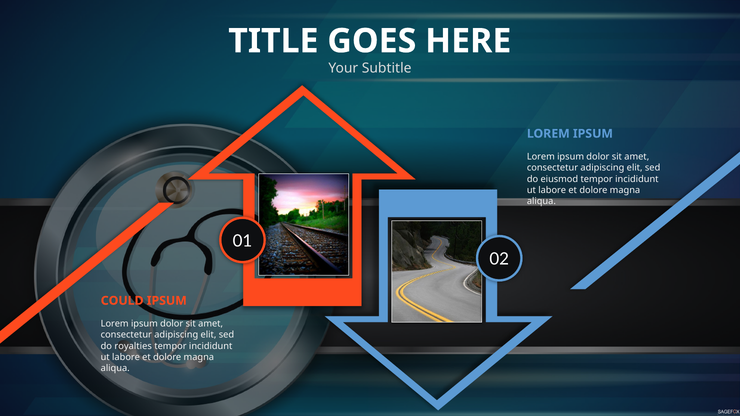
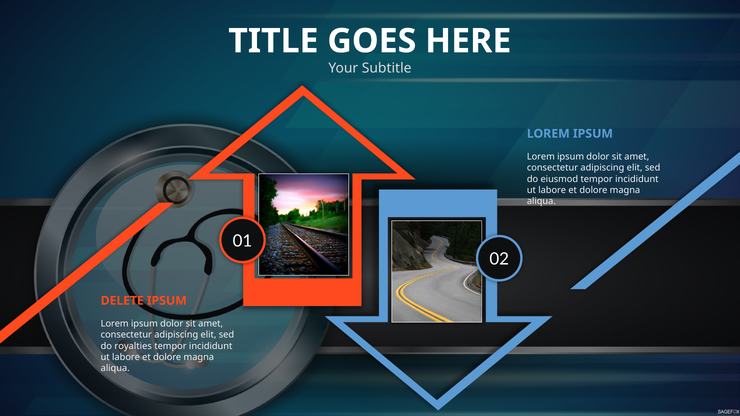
COULD: COULD -> DELETE (122, 301)
